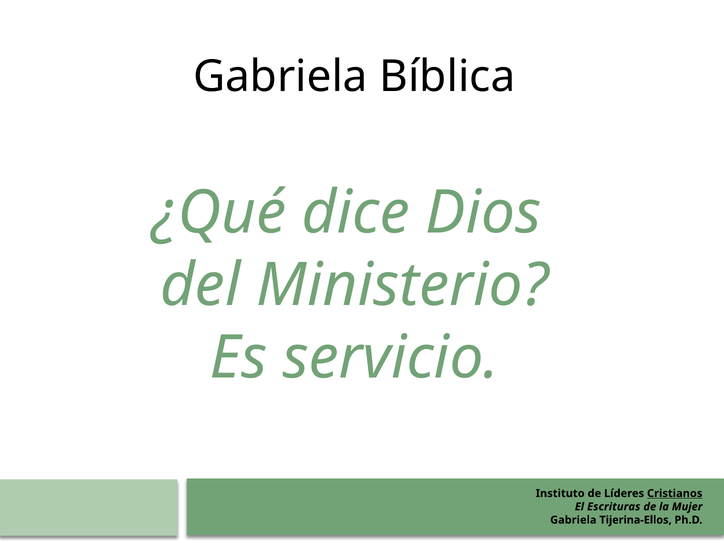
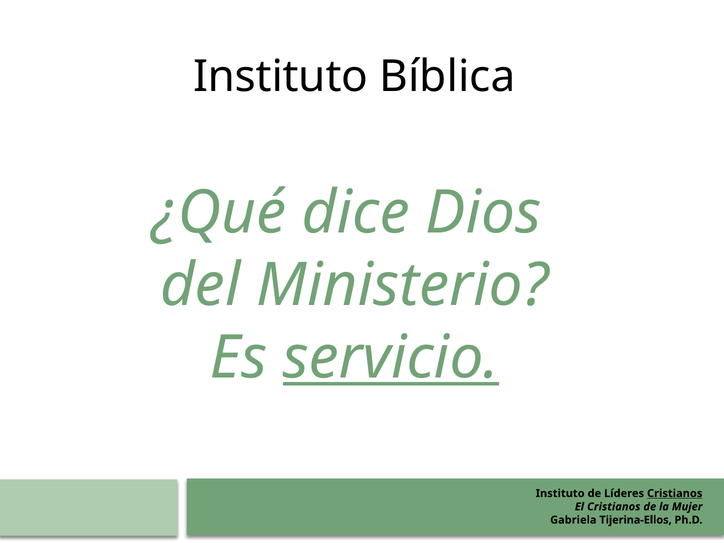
Gabriela: Gabriela -> Instituto (281, 77)
servicio underline: none -> present (391, 358)
El Escrituras: Escrituras -> Cristianos (614, 507)
